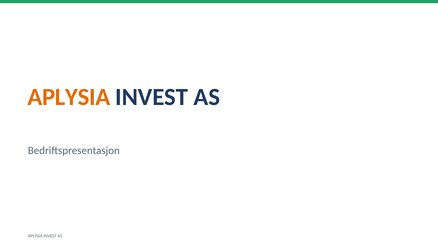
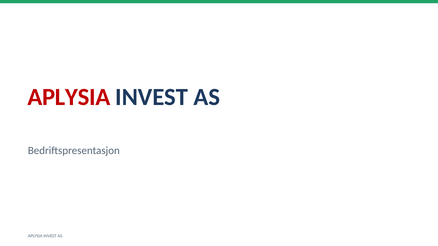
APLYSIA colour: orange -> red (69, 97)
